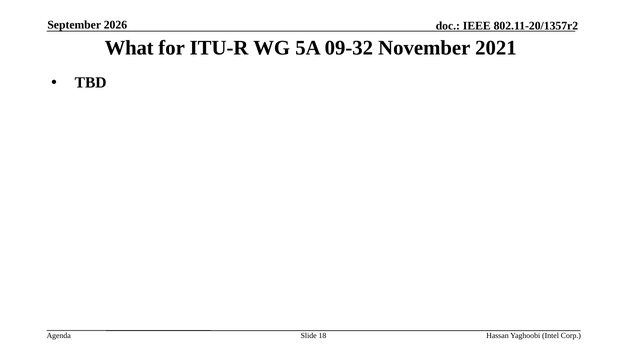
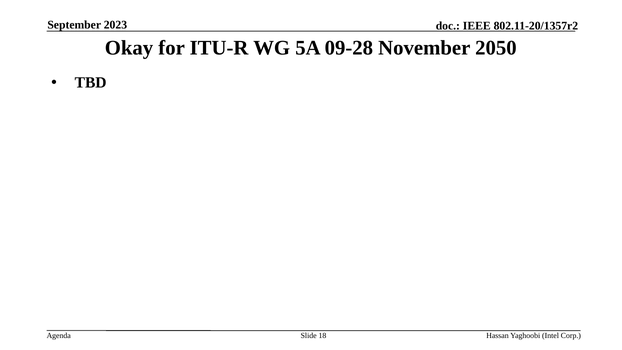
2026: 2026 -> 2023 (115, 25)
What: What -> Okay (129, 48)
09-32: 09-32 -> 09-28 (349, 48)
2021: 2021 -> 2050 (496, 48)
